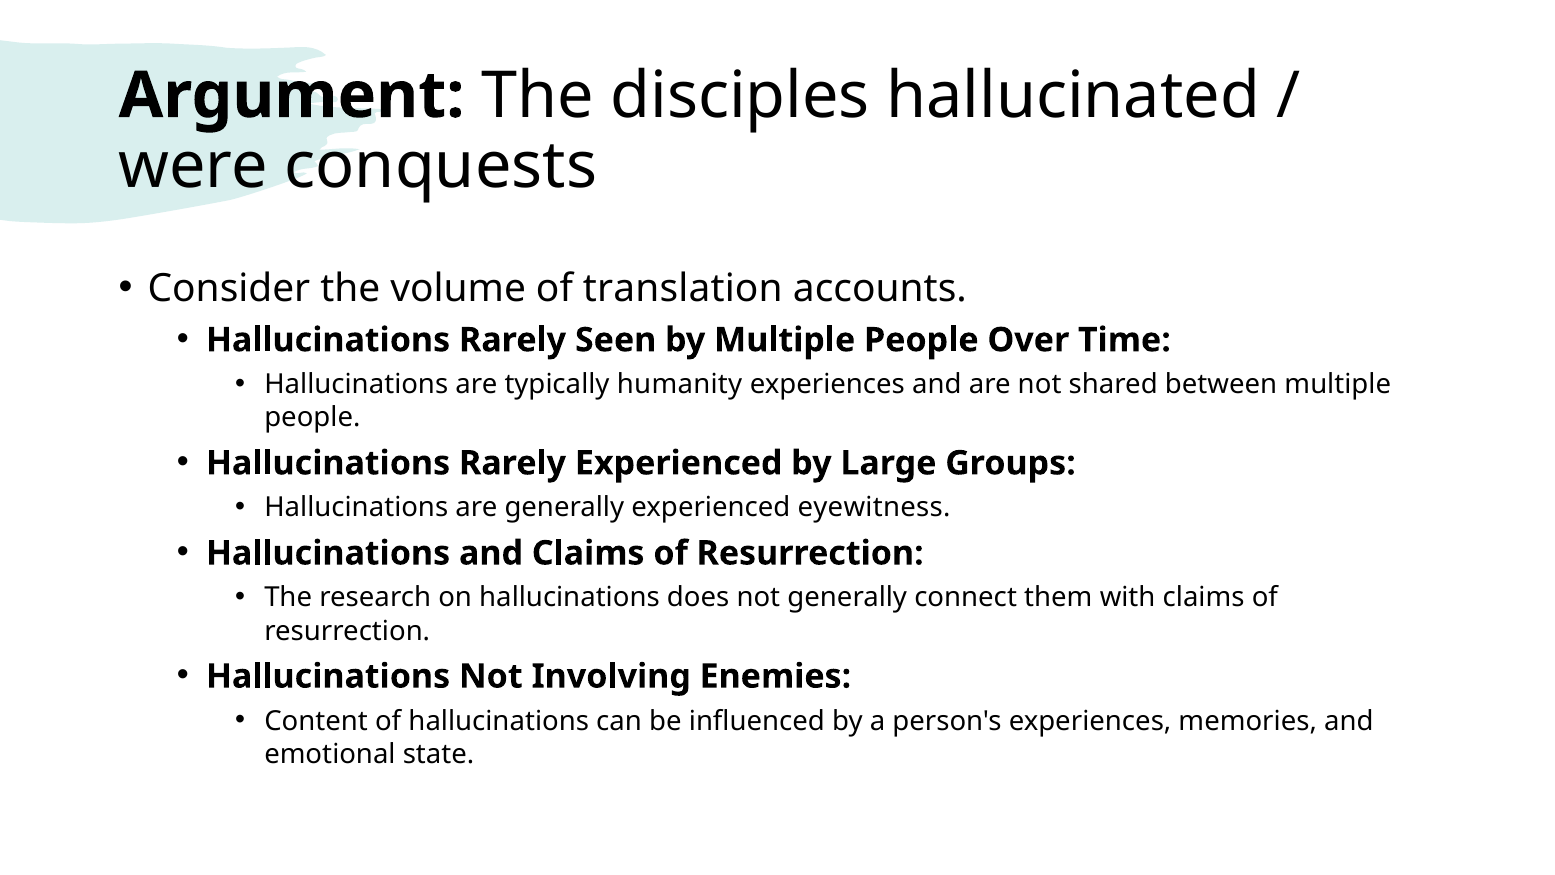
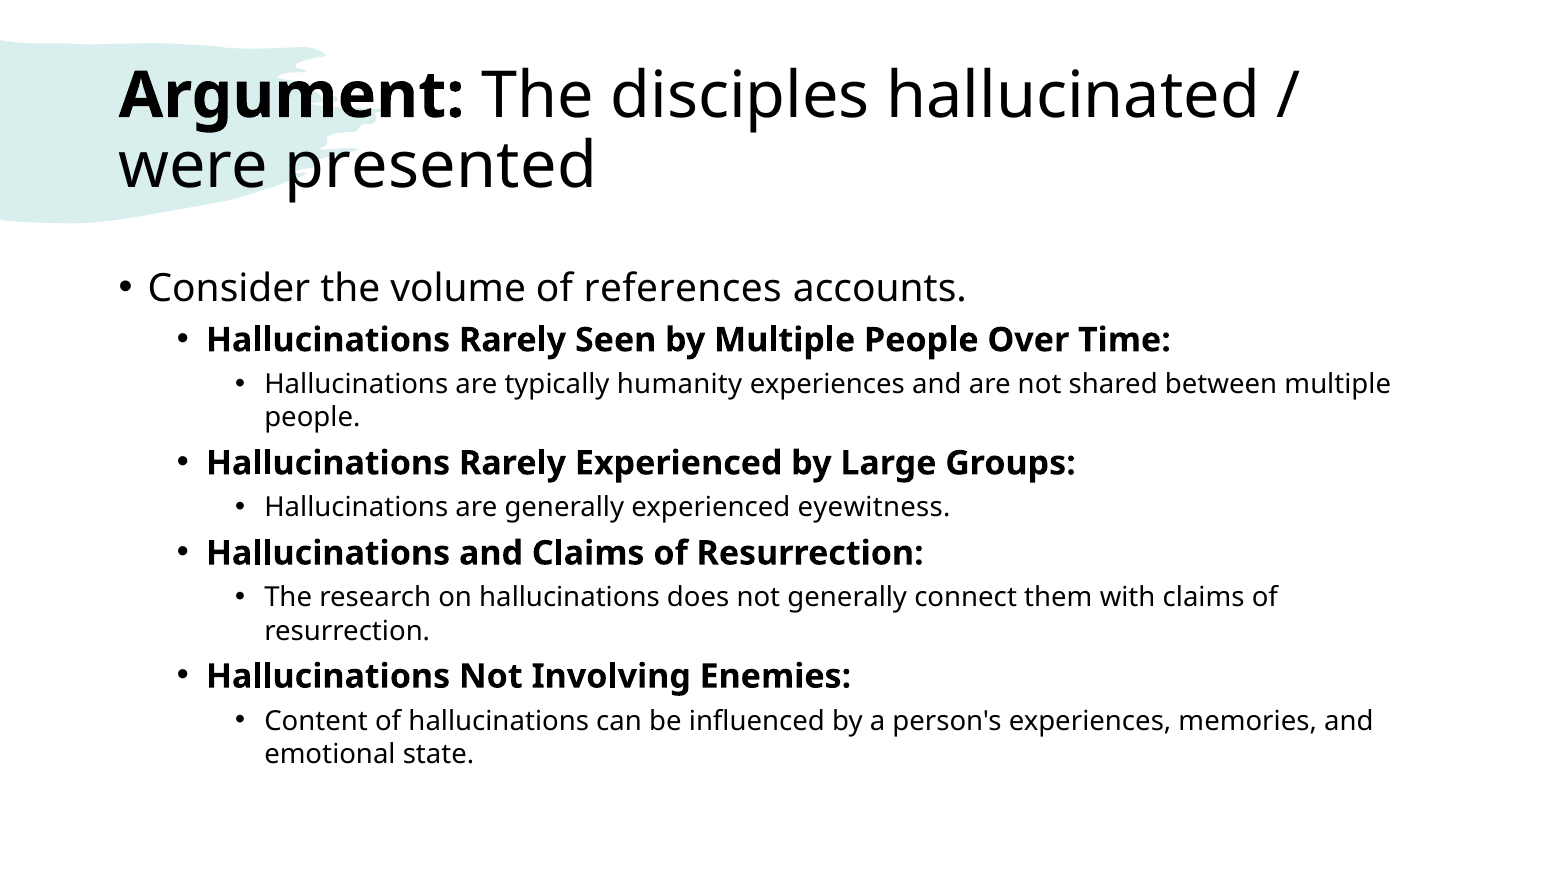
conquests: conquests -> presented (441, 166)
translation: translation -> references (683, 288)
